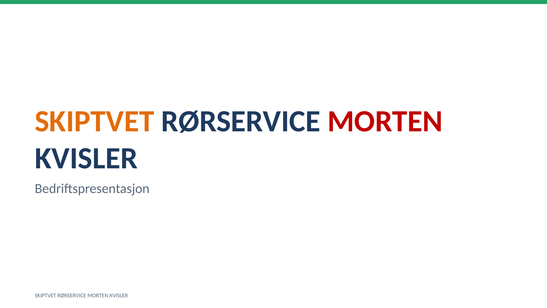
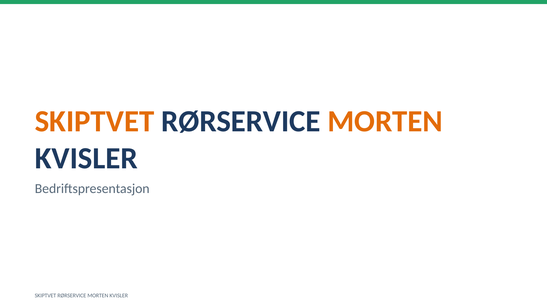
MORTEN colour: red -> orange (385, 121)
